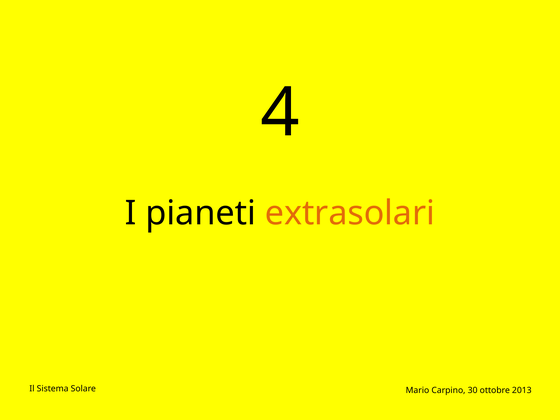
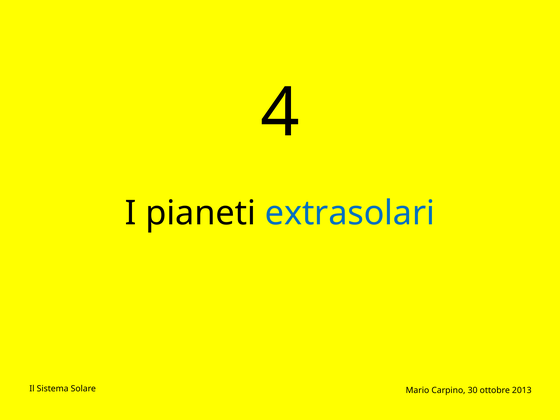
extrasolari colour: orange -> blue (350, 213)
